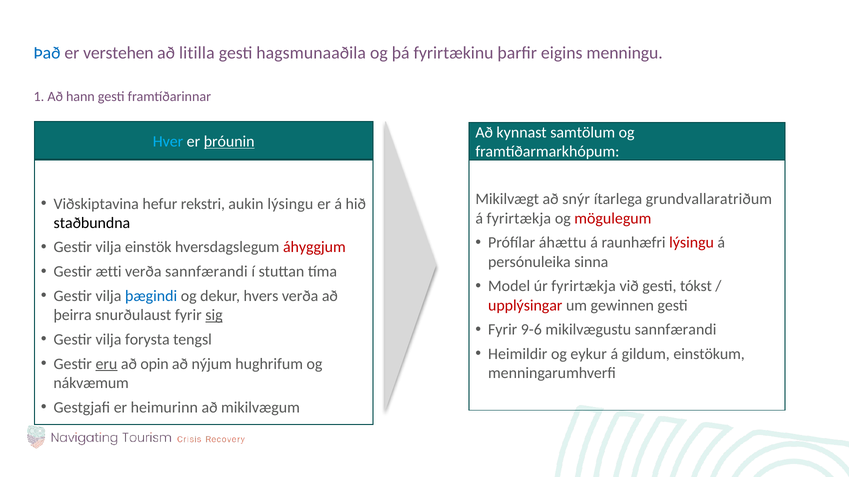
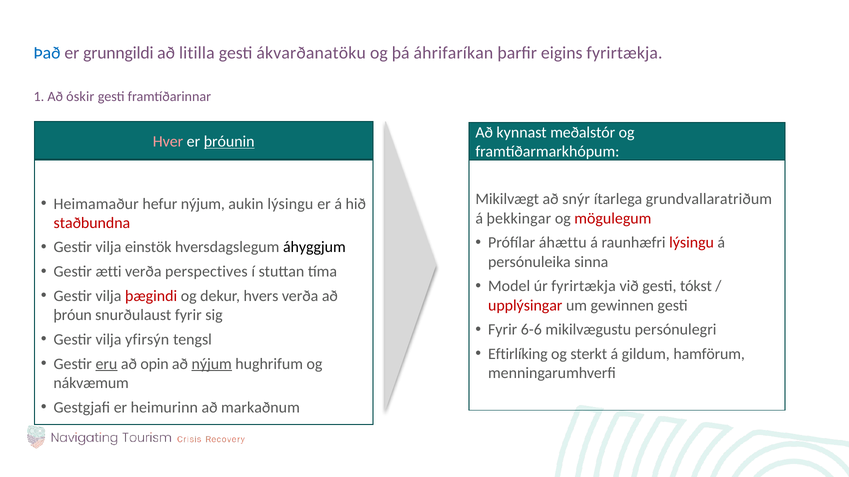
verstehen: verstehen -> grunngildi (118, 53)
hagsmunaaðila: hagsmunaaðila -> ákvarðanatöku (311, 53)
fyrirtækinu: fyrirtækinu -> áhrifaríkan (453, 53)
eigins menningu: menningu -> fyrirtækja (625, 53)
hann: hann -> óskir (80, 97)
samtölum: samtölum -> meðalstór (583, 133)
Hver colour: light blue -> pink (168, 142)
Viðskiptavina: Viðskiptavina -> Heimamaður (96, 204)
hefur rekstri: rekstri -> nýjum (203, 204)
á fyrirtækja: fyrirtækja -> þekkingar (519, 219)
staðbundna colour: black -> red (92, 223)
áhyggjum colour: red -> black (314, 248)
verða sannfærandi: sannfærandi -> perspectives (206, 272)
þægindi colour: blue -> red (151, 296)
þeirra: þeirra -> þróun (73, 315)
sig underline: present -> none (214, 315)
9-6: 9-6 -> 6-6 (531, 330)
mikilvægustu sannfærandi: sannfærandi -> persónulegri (676, 330)
forysta: forysta -> yfirsýn (147, 340)
Heimildir: Heimildir -> Eftirlíking (518, 354)
eykur: eykur -> sterkt (589, 354)
einstökum: einstökum -> hamförum (709, 354)
nýjum underline: none -> present (212, 364)
mikilvægum: mikilvægum -> markaðnum (260, 408)
